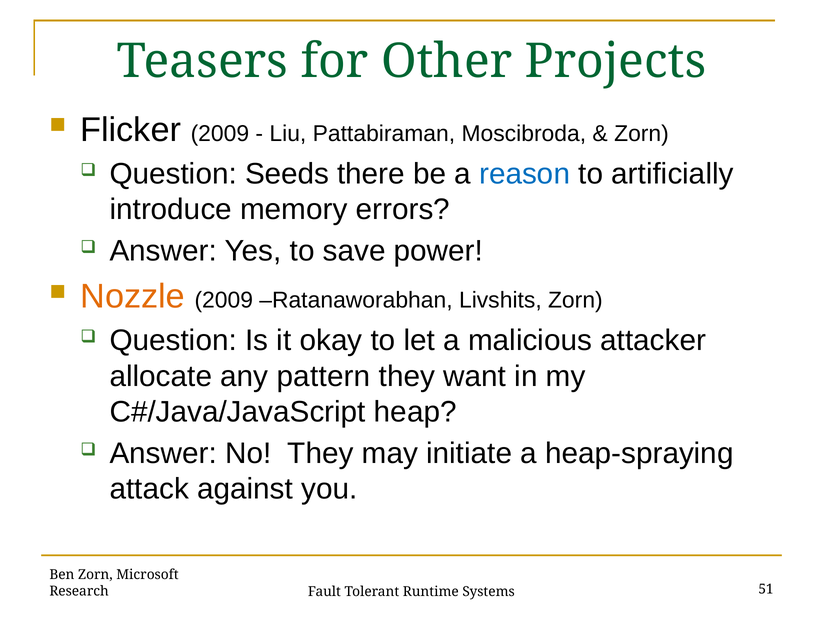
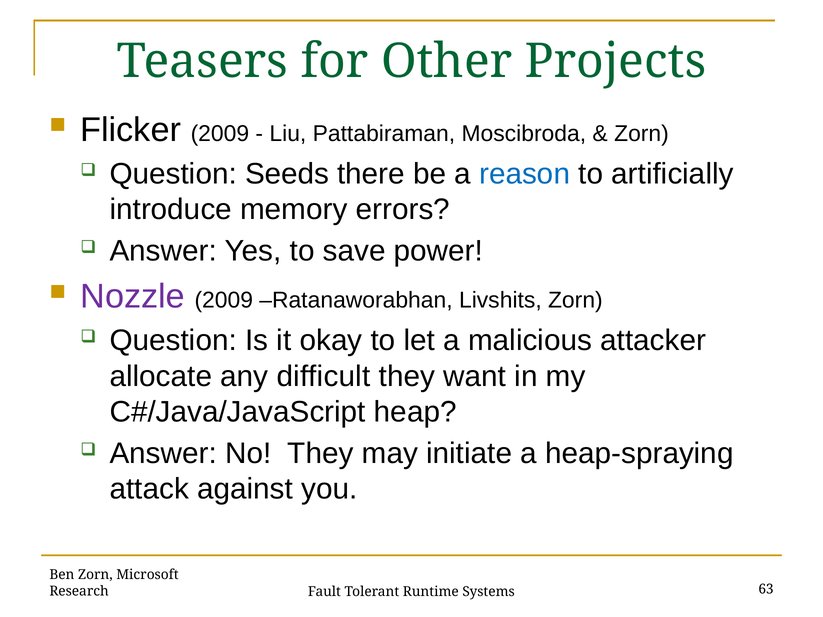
Nozzle colour: orange -> purple (133, 297)
pattern: pattern -> difficult (324, 376)
51: 51 -> 63 (766, 589)
